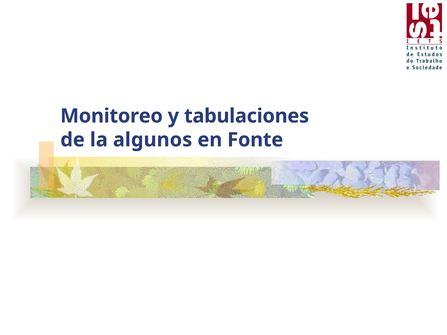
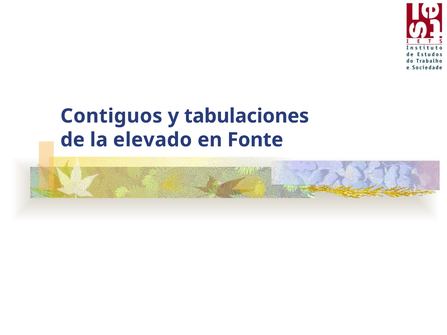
Monitoreo: Monitoreo -> Contiguos (111, 116)
algunos: algunos -> elevado (153, 140)
